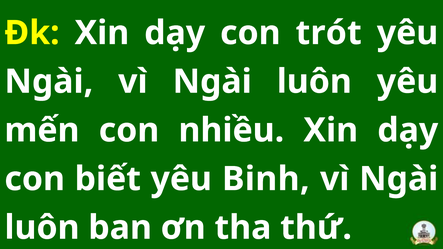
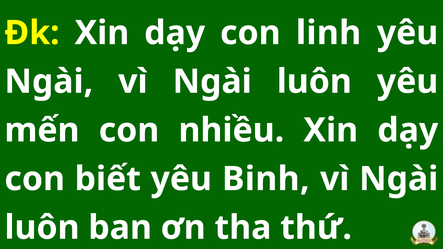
trót: trót -> linh (329, 33)
